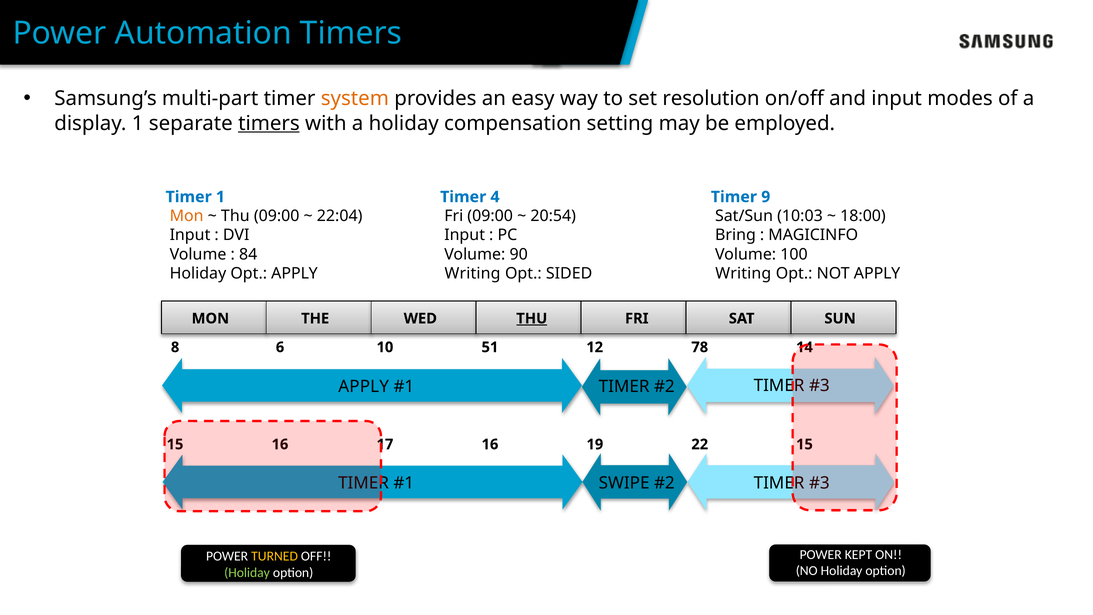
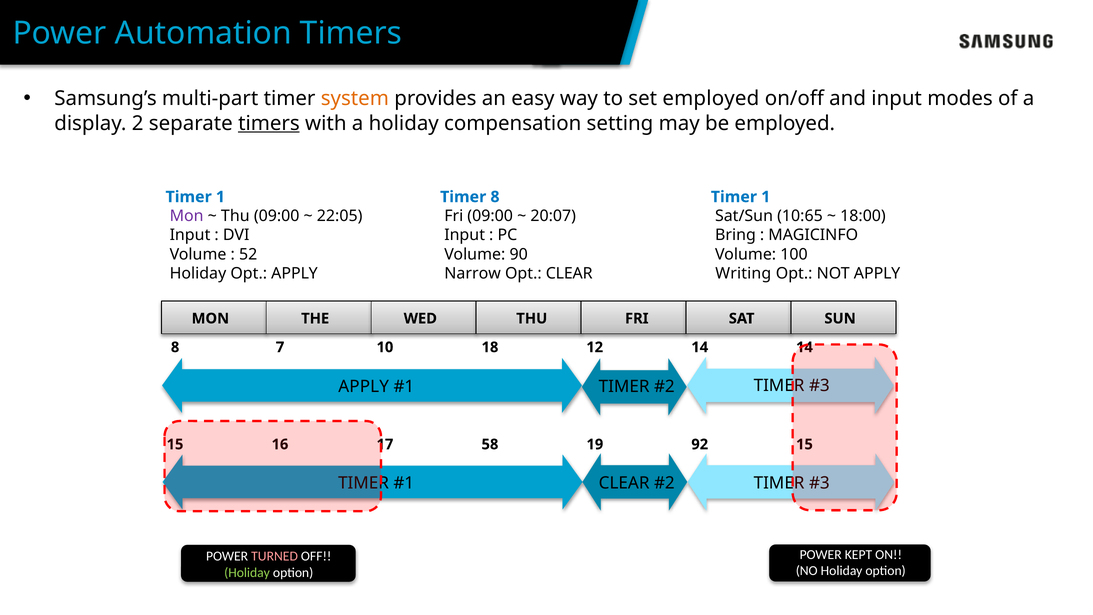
set resolution: resolution -> employed (711, 99)
display 1: 1 -> 2 (138, 123)
Timer 4: 4 -> 8 (495, 197)
9: 9 -> 1 (766, 197)
Mon colour: orange -> purple (187, 216)
22:04: 22:04 -> 22:05 (340, 216)
20:54: 20:54 -> 20:07 (553, 216)
10:03: 10:03 -> 10:65 (800, 216)
84: 84 -> 52 (248, 254)
Writing: Writing -> Narrow (473, 273)
Opt SIDED: SIDED -> CLEAR (569, 273)
THU underline: present -> none (532, 318)
6: 6 -> 7 (280, 347)
51: 51 -> 18 (490, 347)
12 78: 78 -> 14 (700, 347)
16: 16 -> 58 (490, 444)
22: 22 -> 92 (700, 444)
SWIPE: SWIPE -> CLEAR (624, 483)
TURNED colour: yellow -> pink (275, 556)
